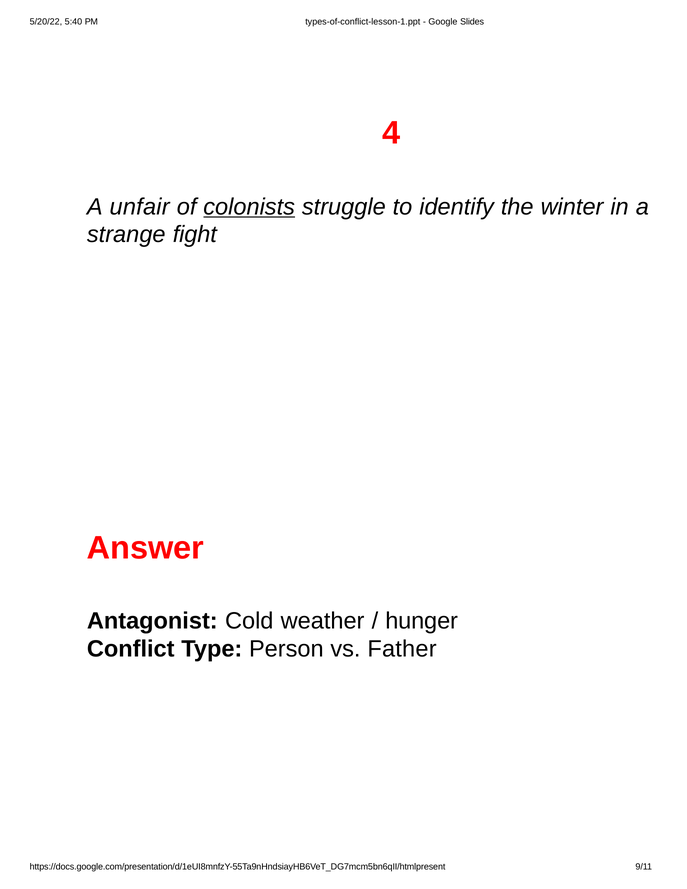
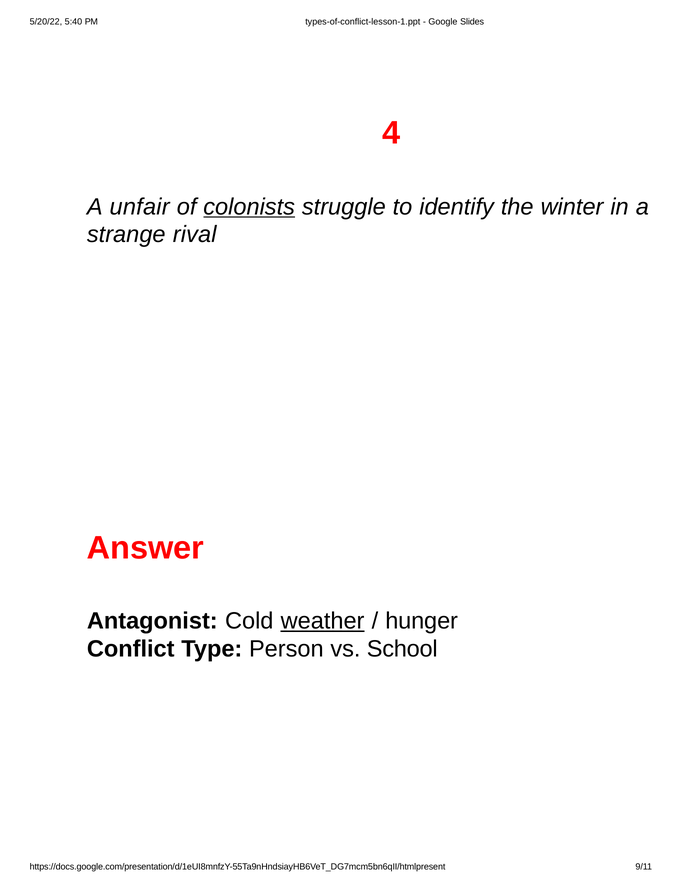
fight: fight -> rival (195, 234)
weather underline: none -> present (323, 621)
Father: Father -> School (402, 649)
